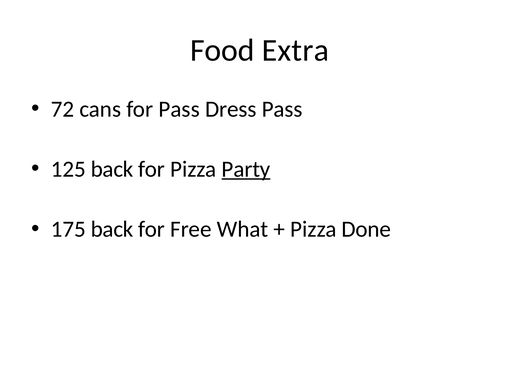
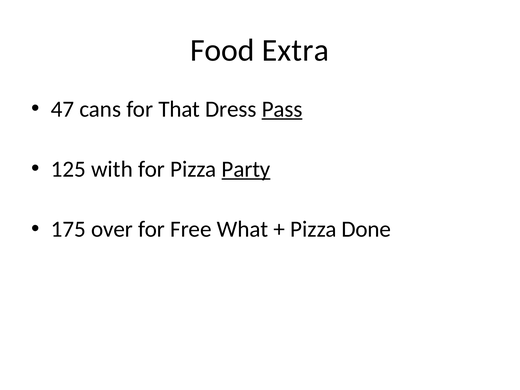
72: 72 -> 47 (62, 109)
for Pass: Pass -> That (179, 109)
Pass underline: none -> present (282, 109)
125 back: back -> with (112, 169)
175 back: back -> over (112, 229)
